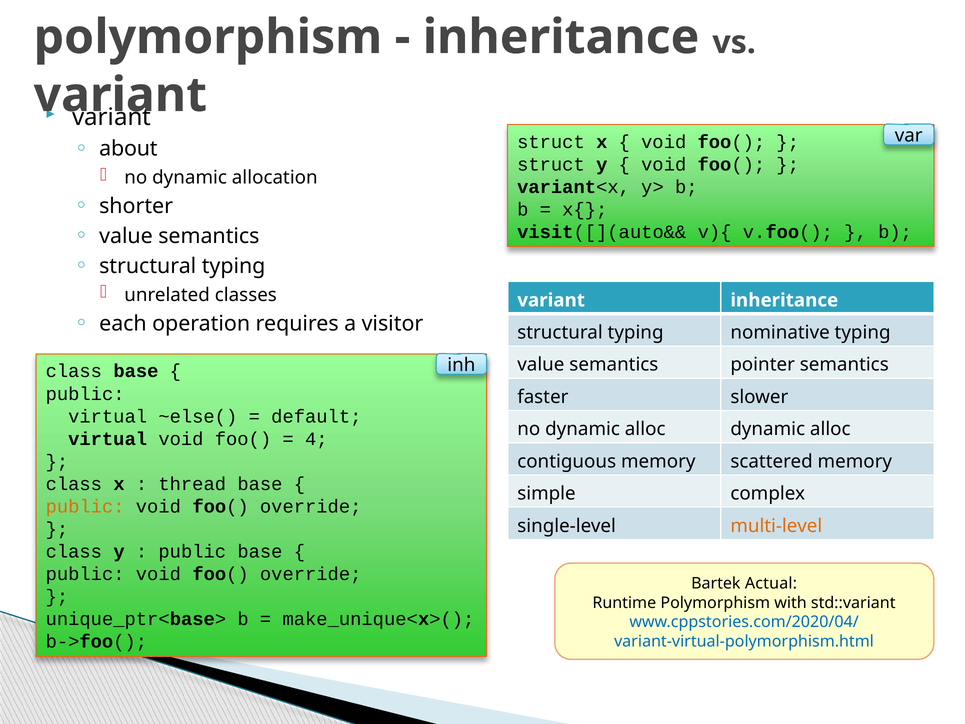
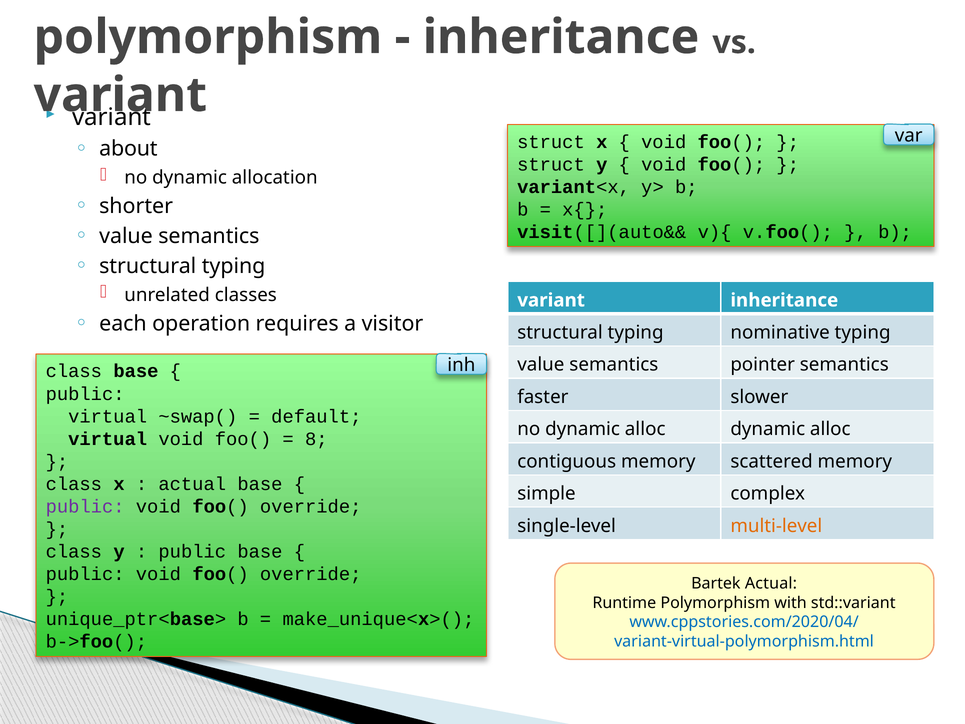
~else(: ~else( -> ~swap( (198, 416)
4: 4 -> 8 (316, 439)
thread: thread -> actual (192, 484)
public colour: orange -> purple (85, 506)
